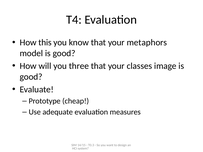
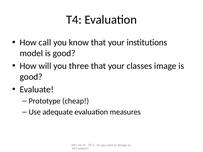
this: this -> call (45, 43)
metaphors: metaphors -> institutions (147, 43)
